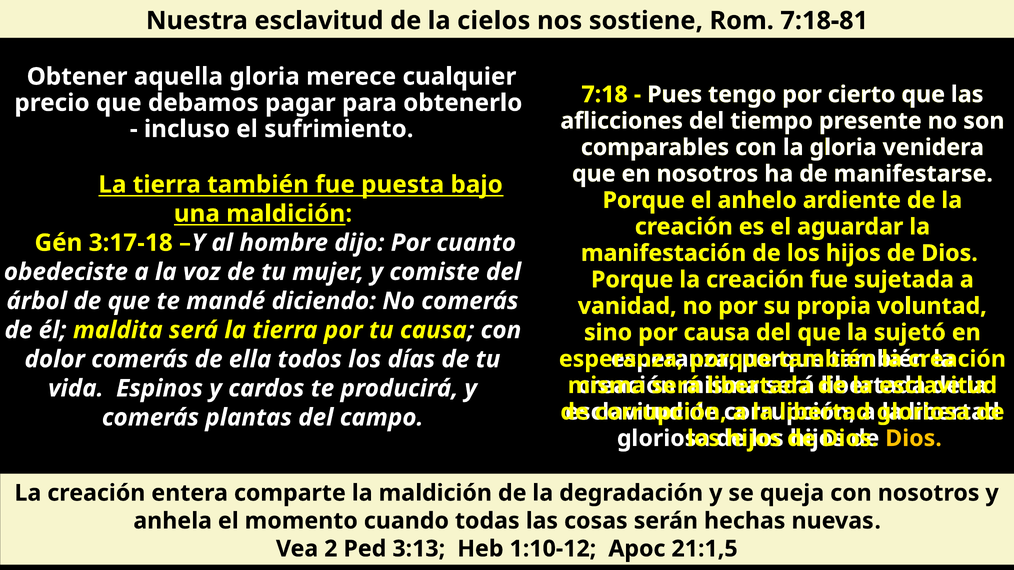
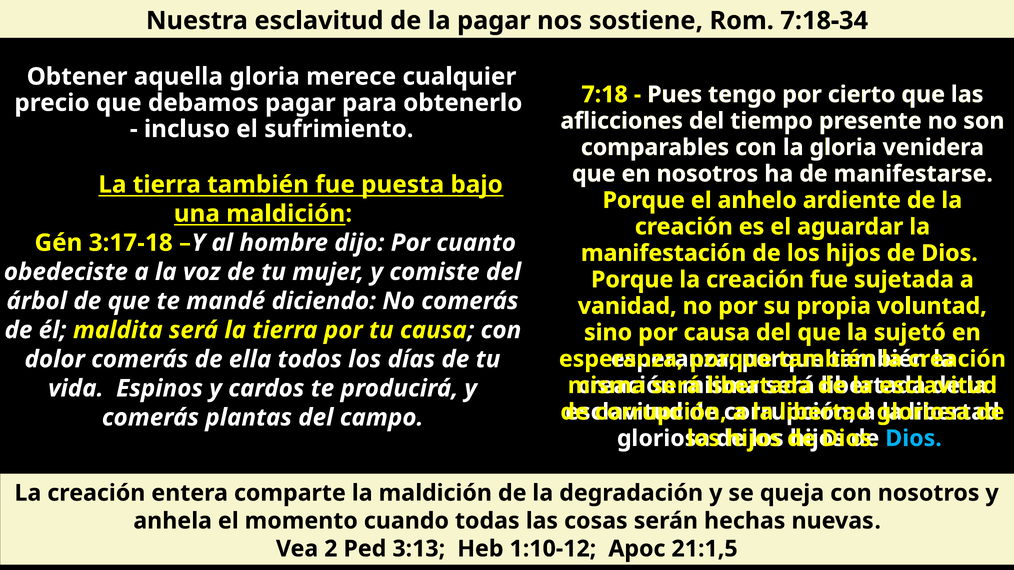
la cielos: cielos -> pagar (494, 21)
7:18-81: 7:18-81 -> 7:18-34 (824, 21)
Dios colour: yellow -> light blue (914, 439)
